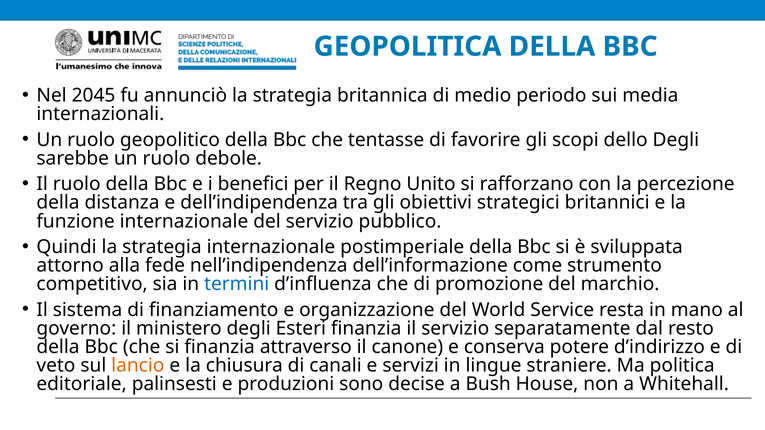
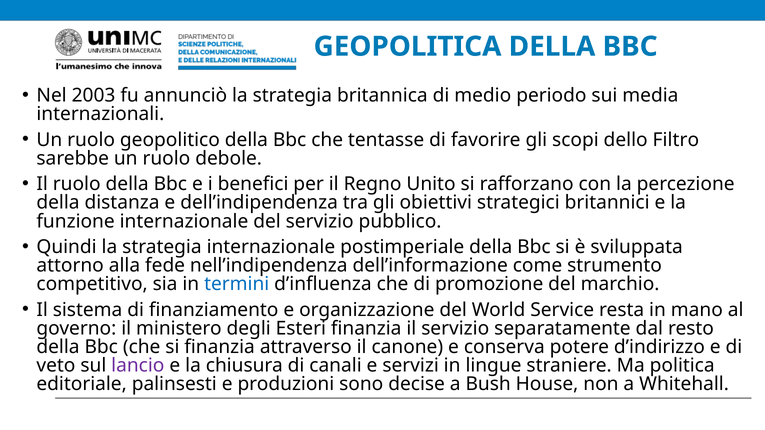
2045: 2045 -> 2003 (94, 96)
dello Degli: Degli -> Filtro (676, 140)
lancio colour: orange -> purple (138, 366)
